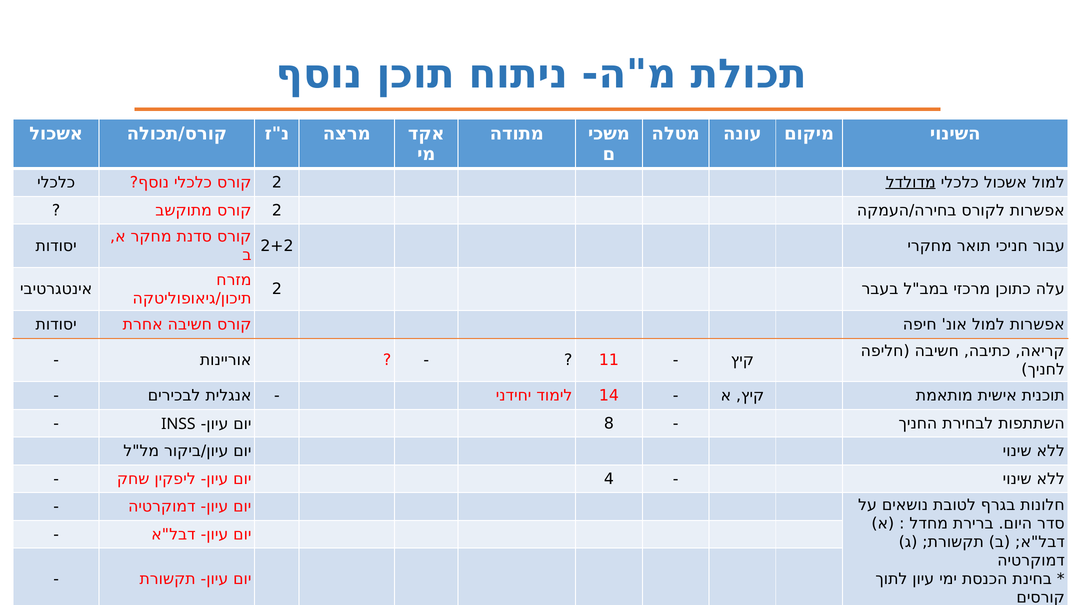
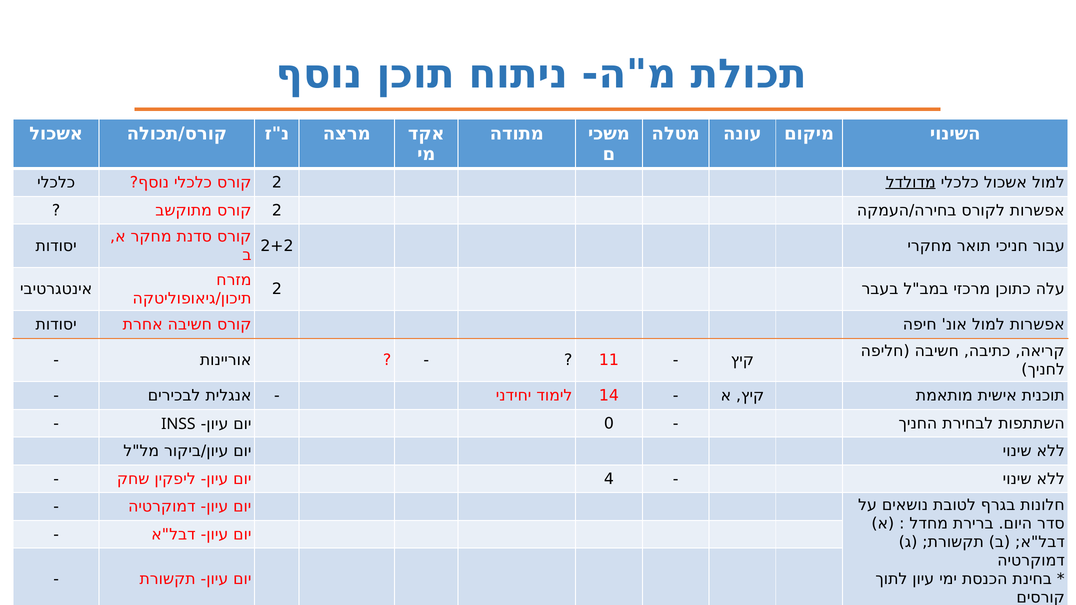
INSS 8: 8 -> 0 (609, 424)
